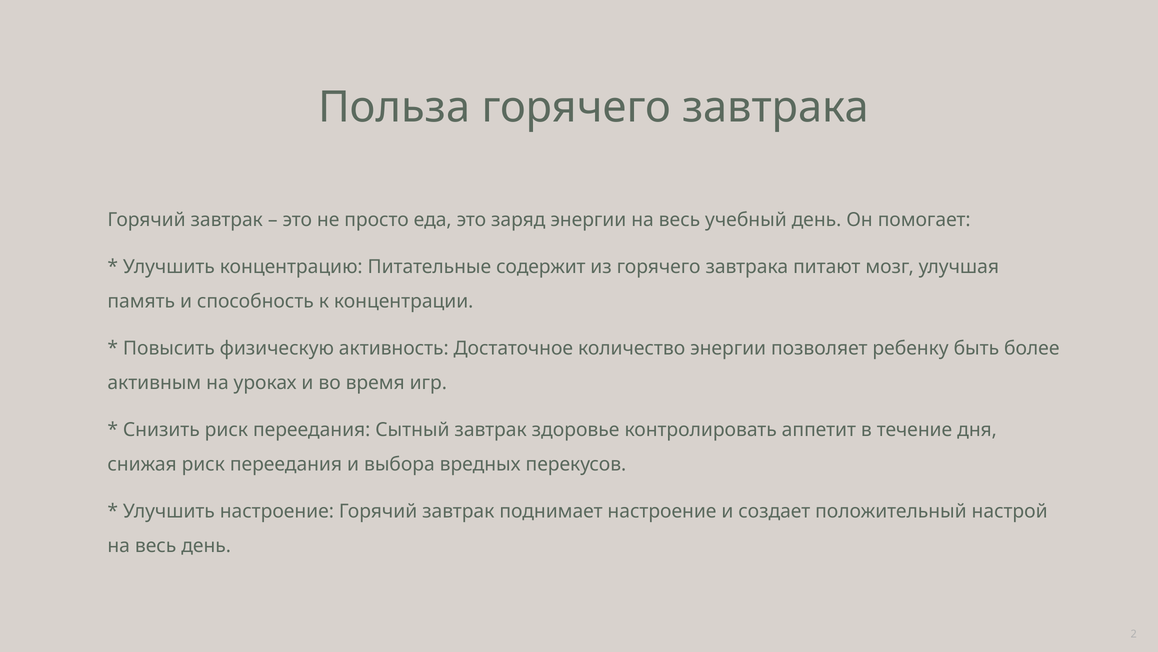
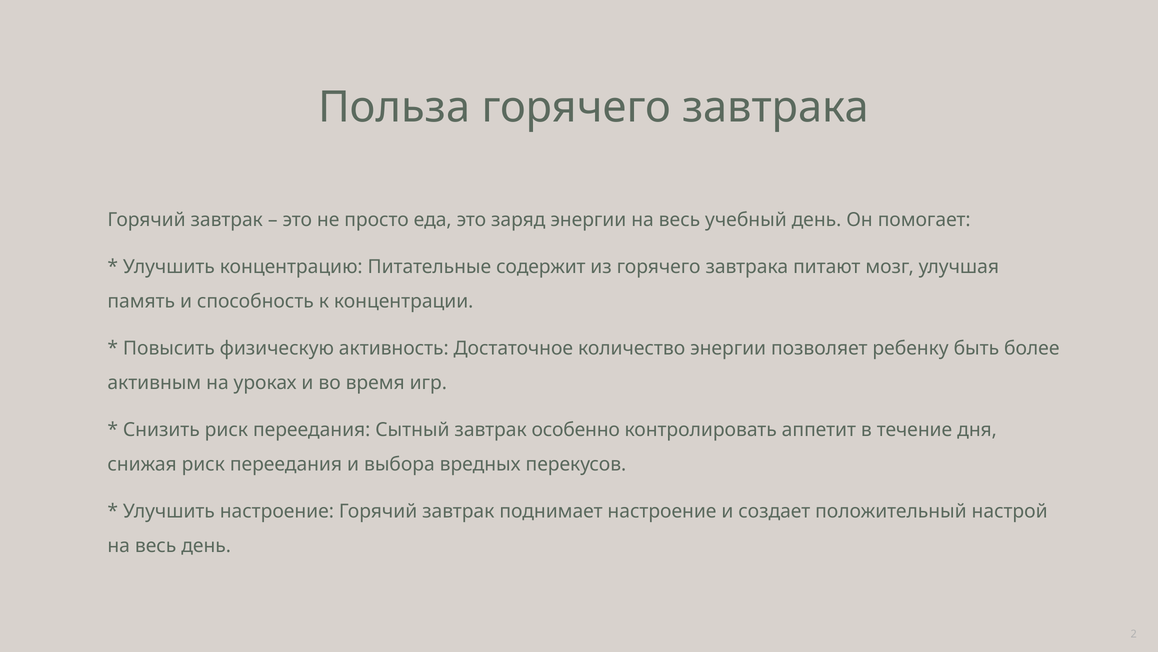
здоровье: здоровье -> особенно (576, 429)
